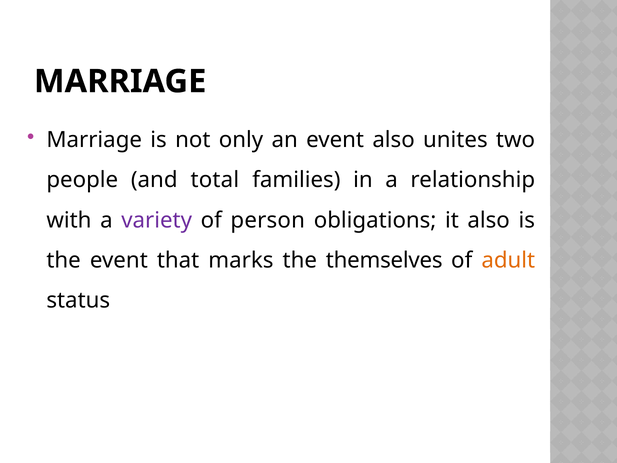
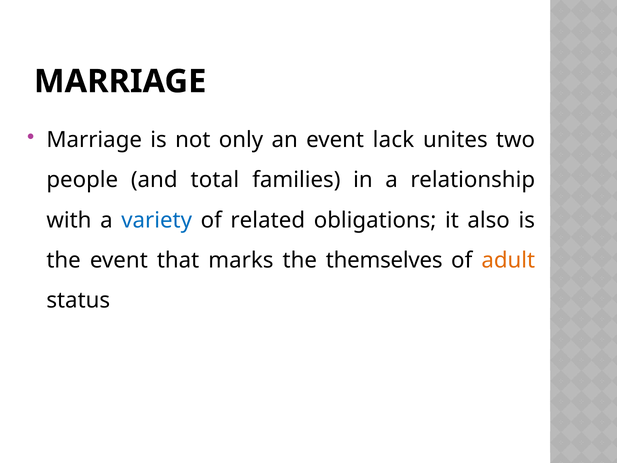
event also: also -> lack (393, 140)
variety colour: purple -> blue (157, 220)
person: person -> related (268, 220)
